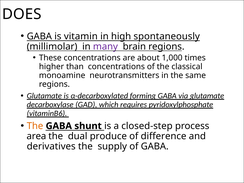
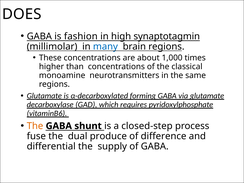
vitamin: vitamin -> fashion (81, 36)
spontaneously: spontaneously -> synaptotagmin (167, 36)
many colour: purple -> blue (105, 46)
area: area -> fuse (36, 136)
derivatives: derivatives -> differential (51, 146)
